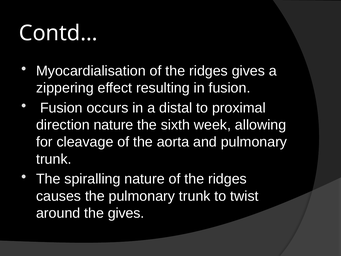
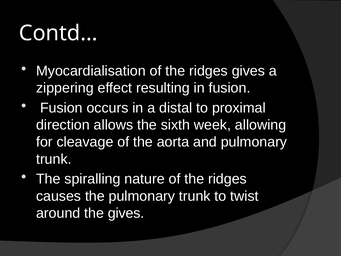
direction nature: nature -> allows (113, 125)
